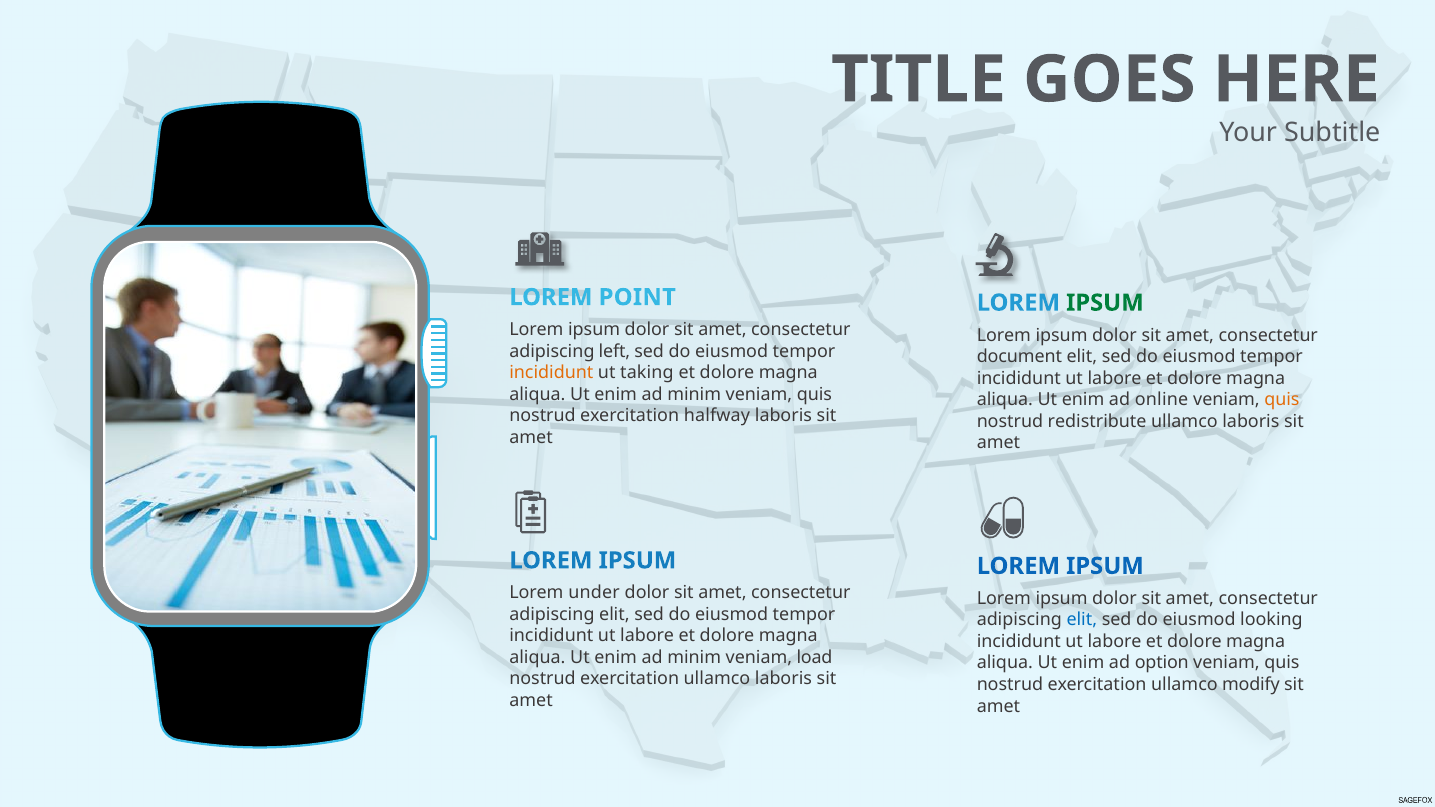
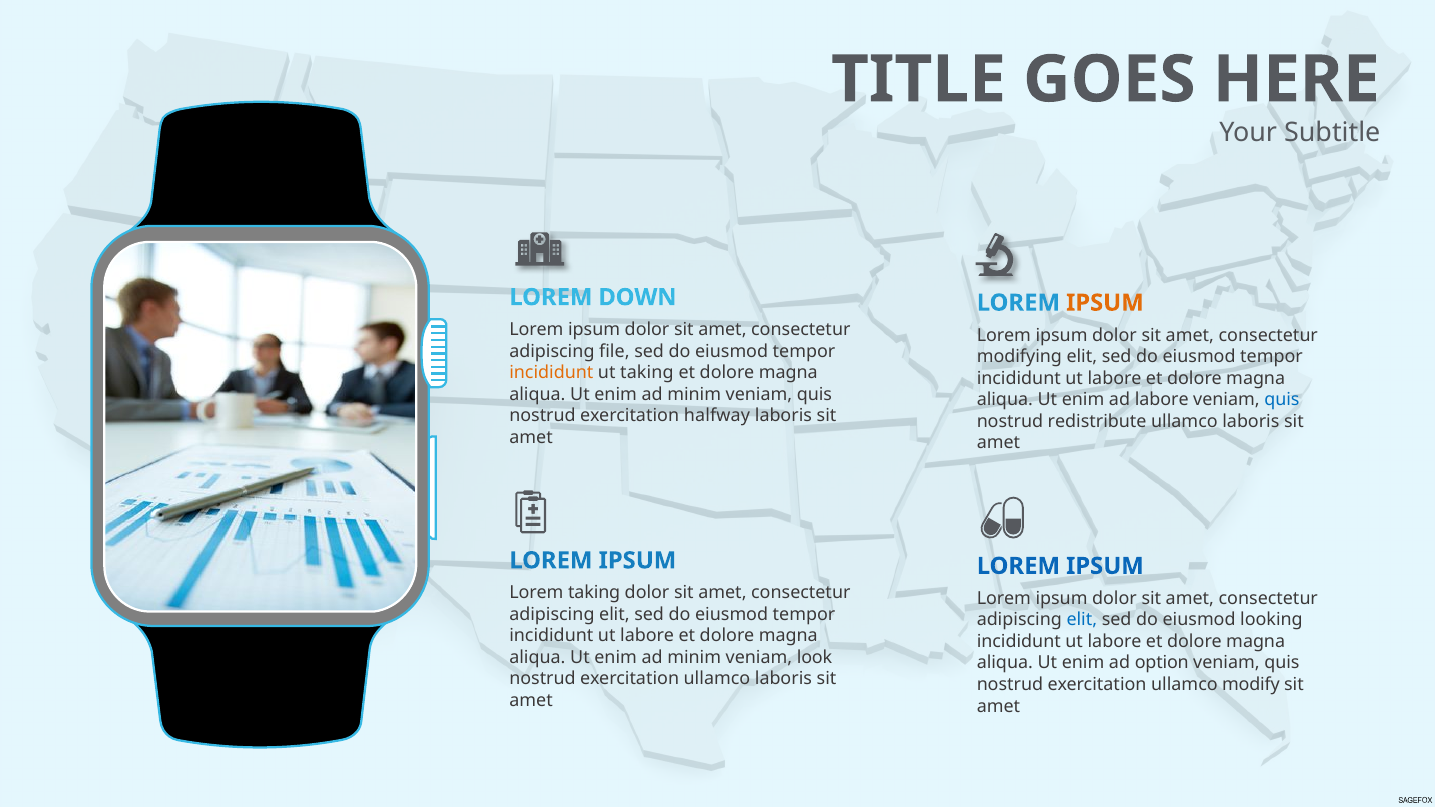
POINT: POINT -> DOWN (638, 297)
IPSUM colour: green -> orange (1105, 303)
left: left -> file (614, 351)
document: document -> modifying (1019, 357)
ad online: online -> labore (1162, 400)
quis colour: orange -> blue (1282, 400)
Lorem under: under -> taking (594, 593)
load: load -> look (815, 658)
